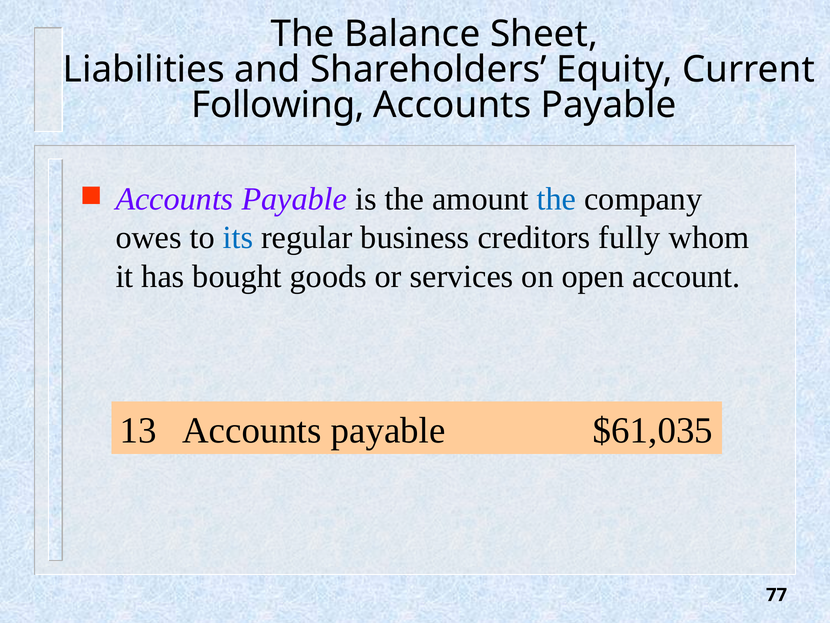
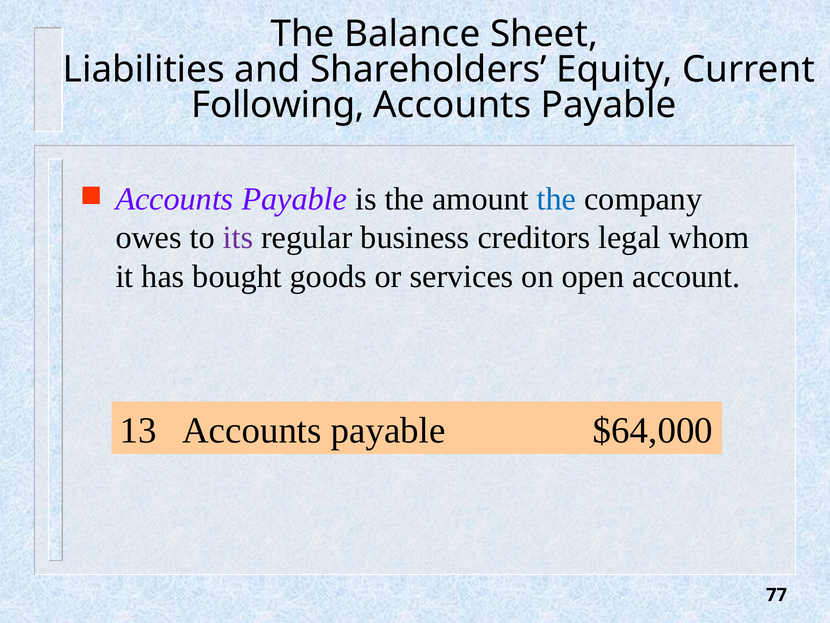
its colour: blue -> purple (238, 237)
fully: fully -> legal (629, 237)
$61,035: $61,035 -> $64,000 (653, 430)
